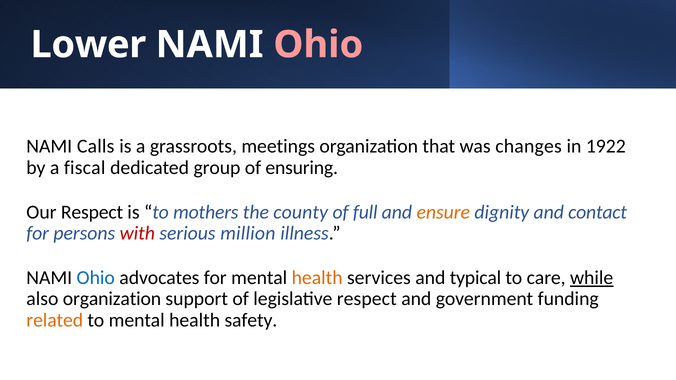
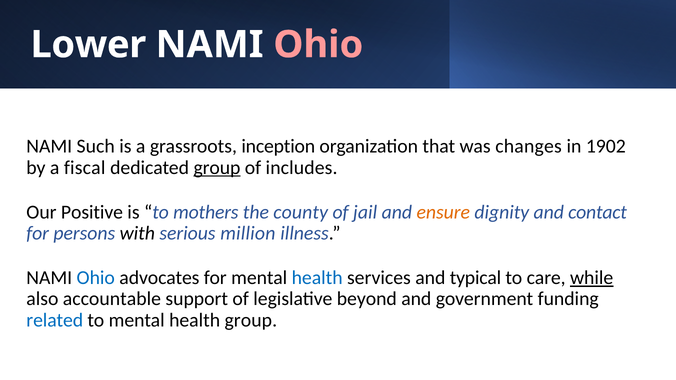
Calls: Calls -> Such (96, 146)
meetings: meetings -> inception (278, 146)
1922: 1922 -> 1902 (606, 146)
group underline: none -> present (217, 168)
ensuring: ensuring -> includes (302, 168)
Our Respect: Respect -> Positive (92, 212)
full: full -> jail (365, 212)
with colour: red -> black (137, 233)
health colour: orange -> blue (317, 278)
also organization: organization -> accountable (112, 299)
legislative respect: respect -> beyond (367, 299)
related colour: orange -> blue (55, 320)
health safety: safety -> group (251, 320)
